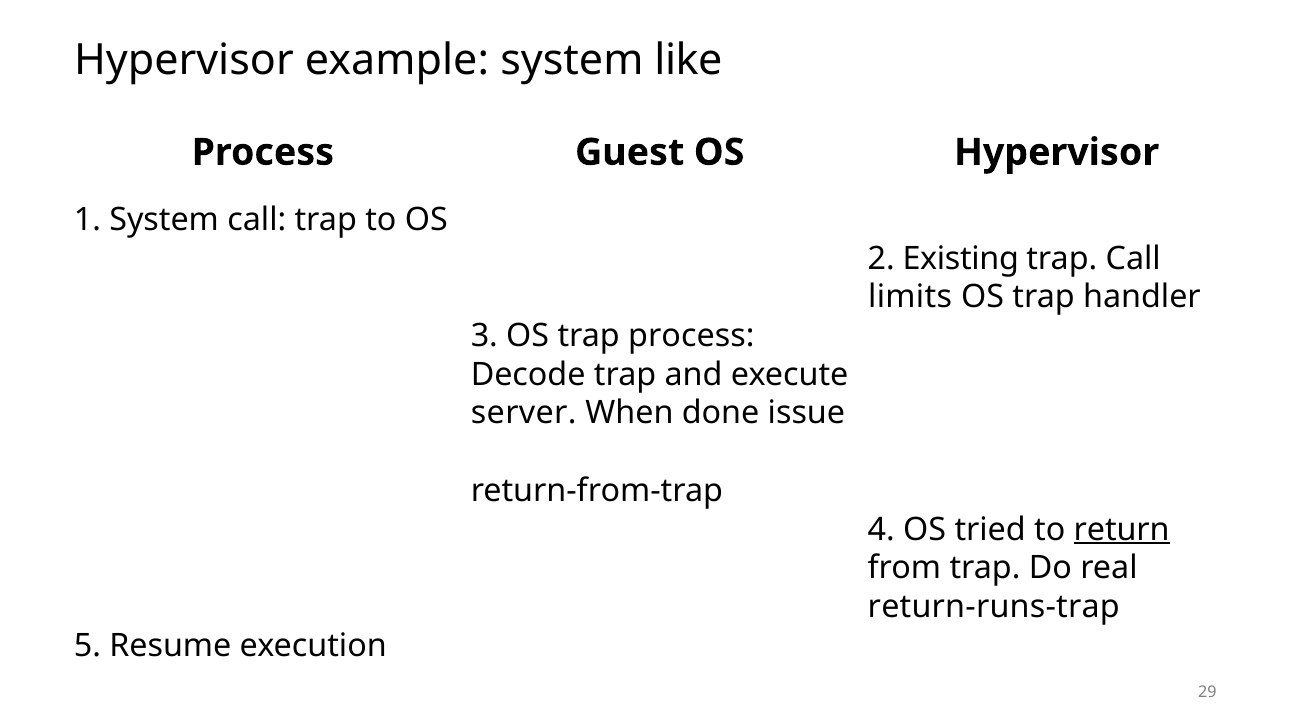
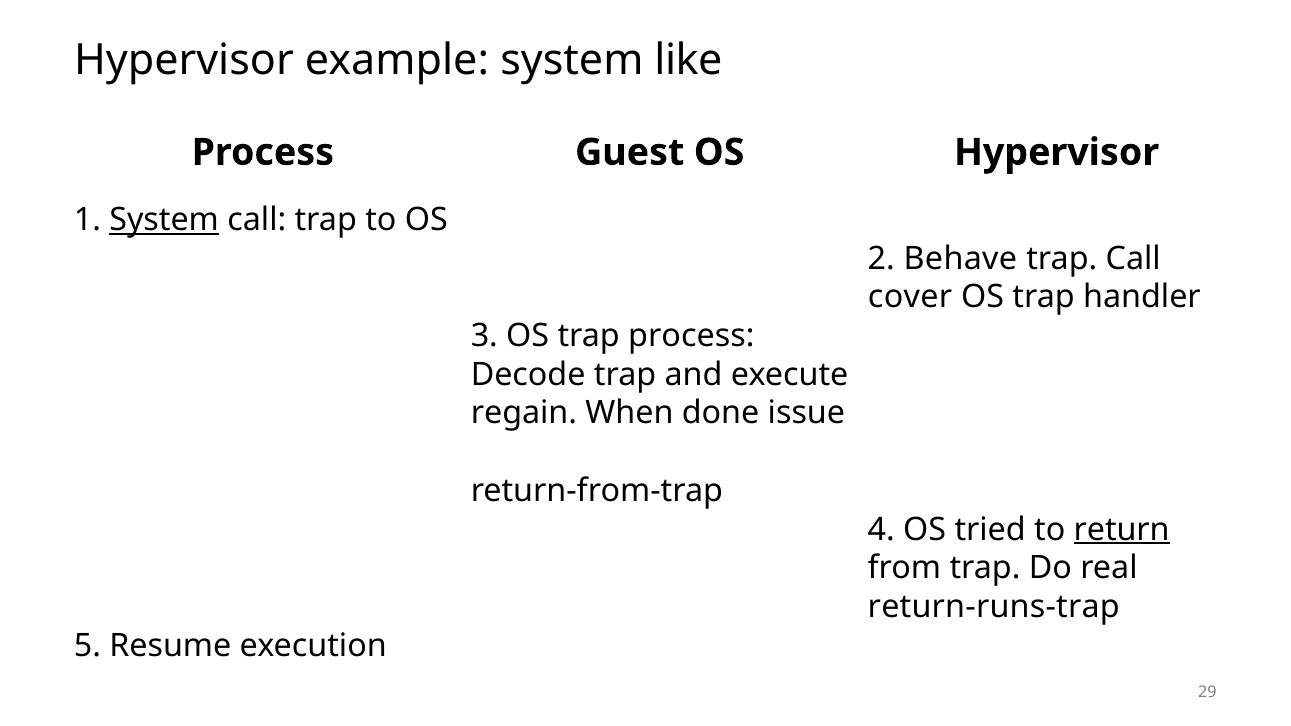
System underline: none -> present (164, 220)
Existing: Existing -> Behave (960, 259)
limits: limits -> cover (910, 297)
server: server -> regain (524, 413)
